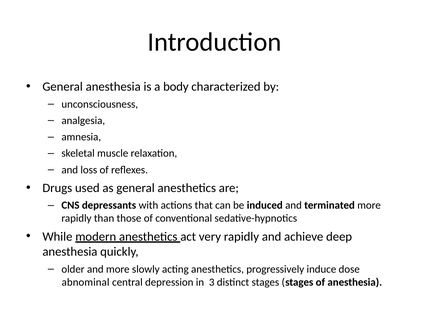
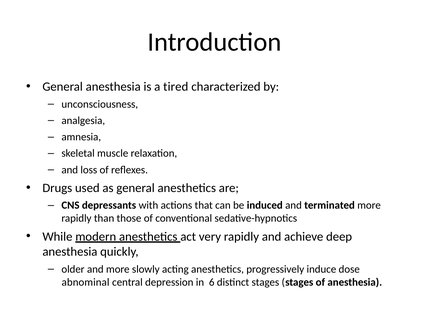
body: body -> tired (176, 87)
3: 3 -> 6 (212, 282)
